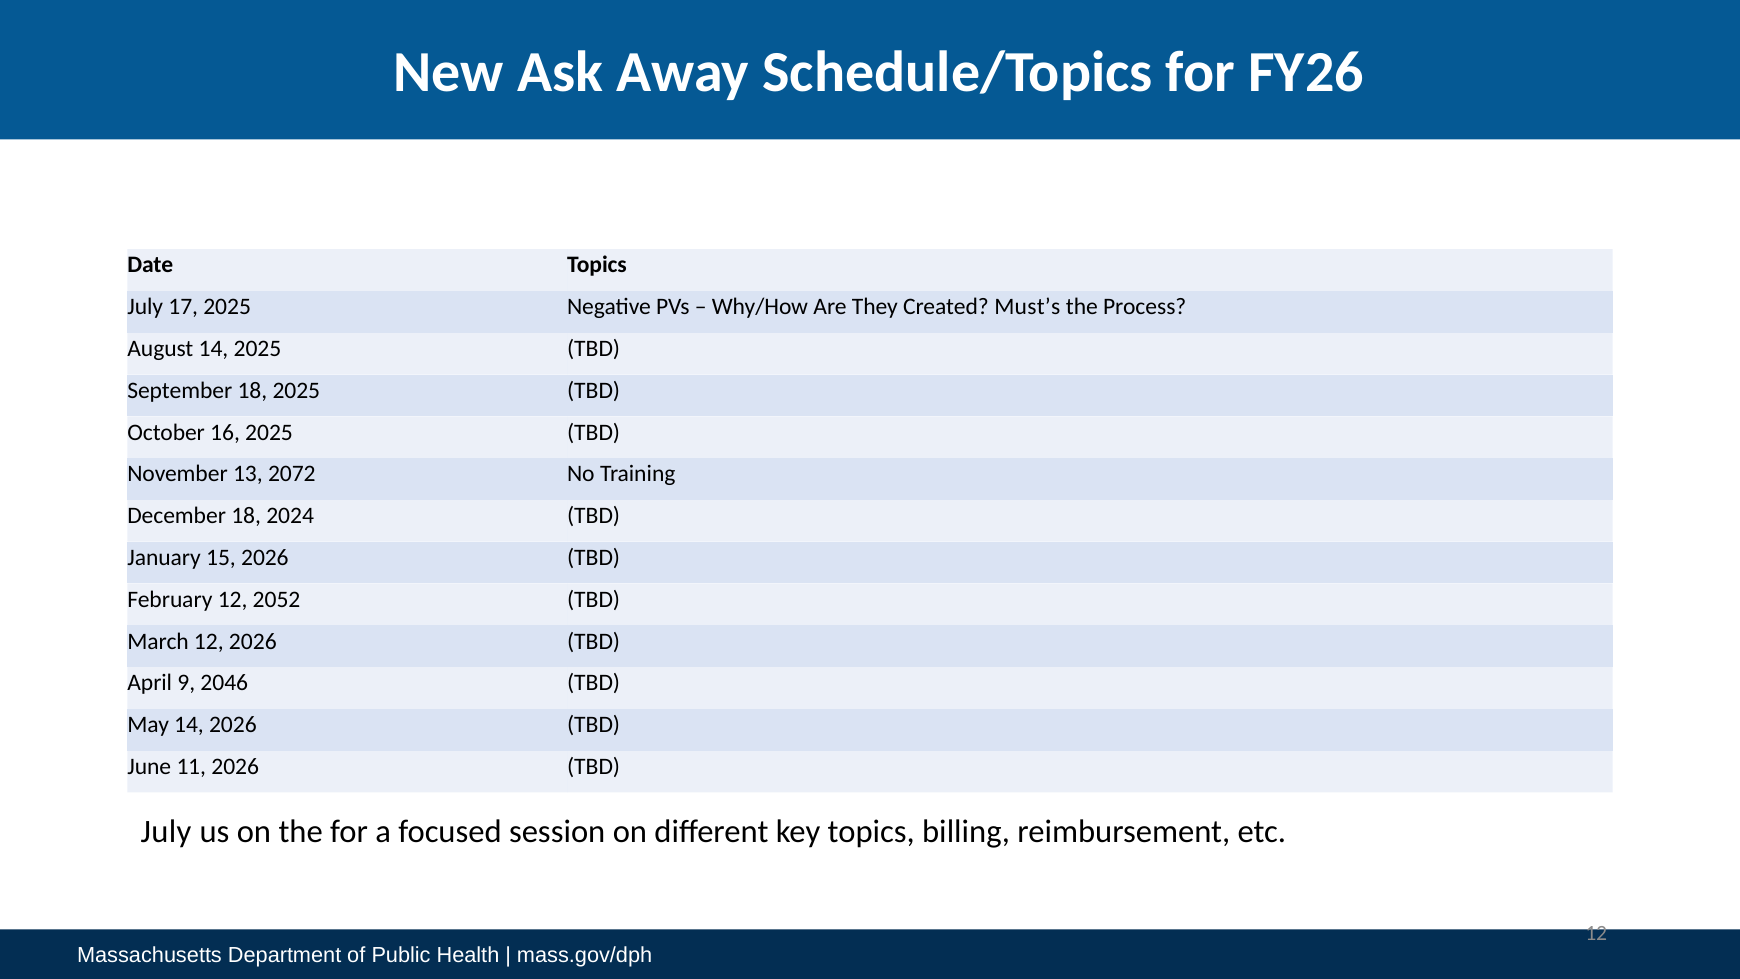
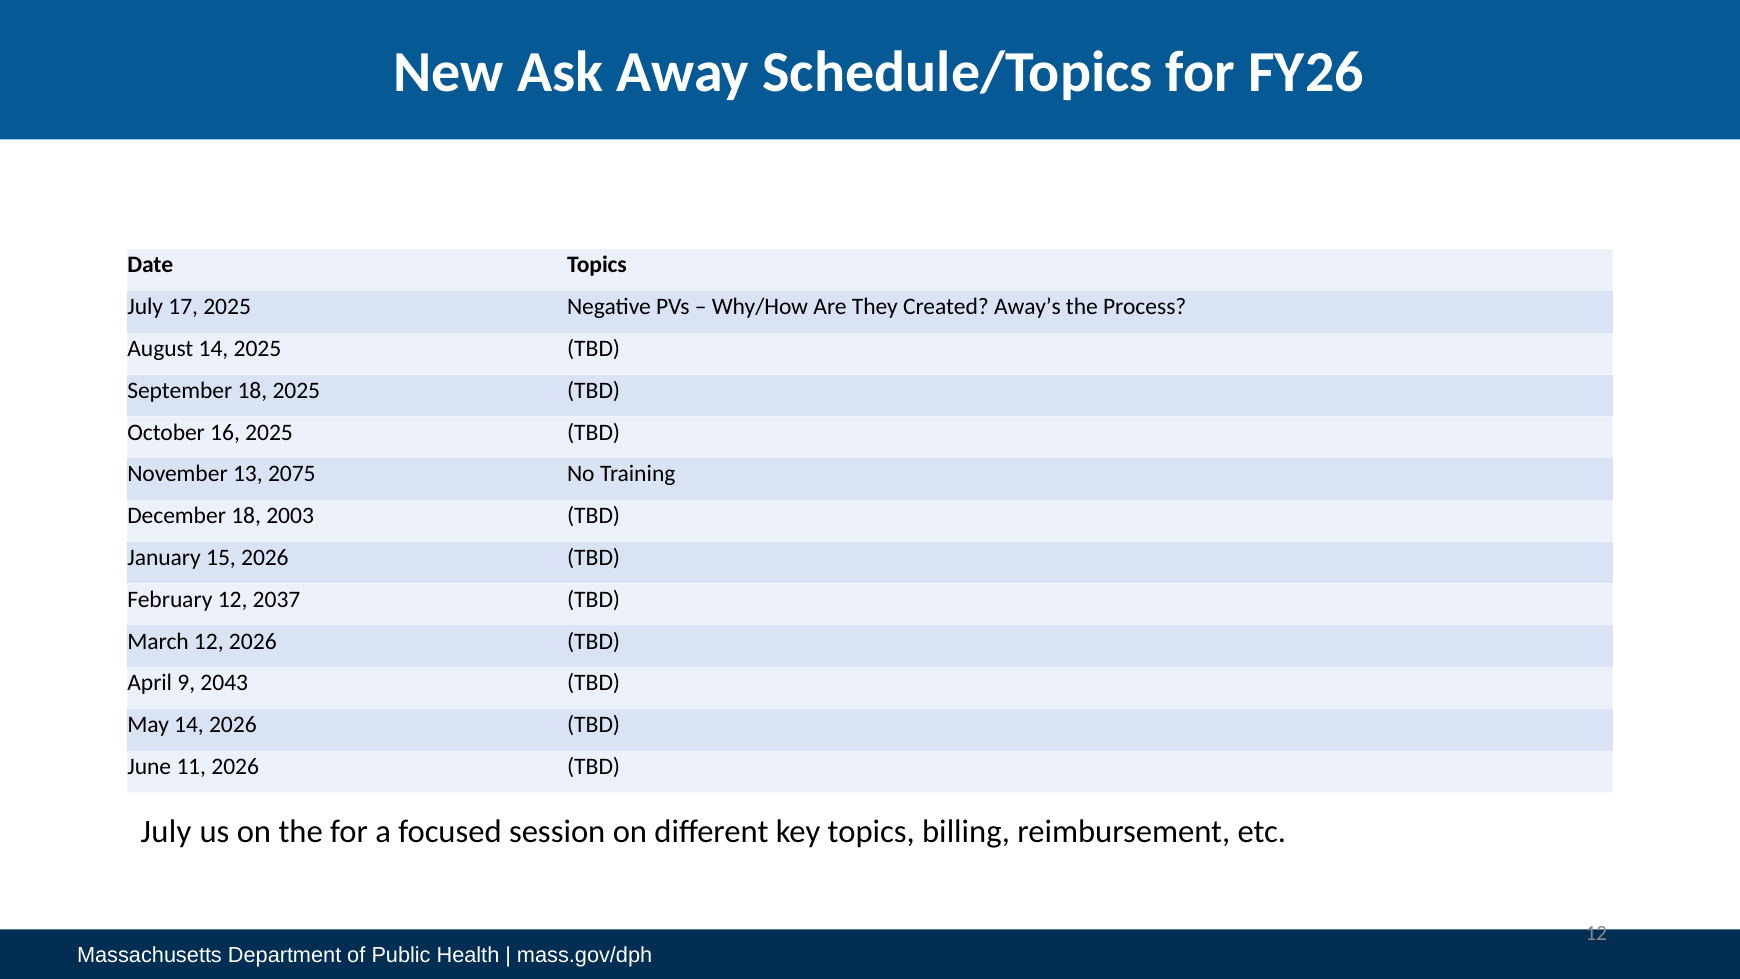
Must’s: Must’s -> Away’s (1027, 307)
2072: 2072 -> 2075 (292, 474)
2024: 2024 -> 2003 (290, 516)
2052: 2052 -> 2037 (277, 599)
2046: 2046 -> 2043 (224, 683)
